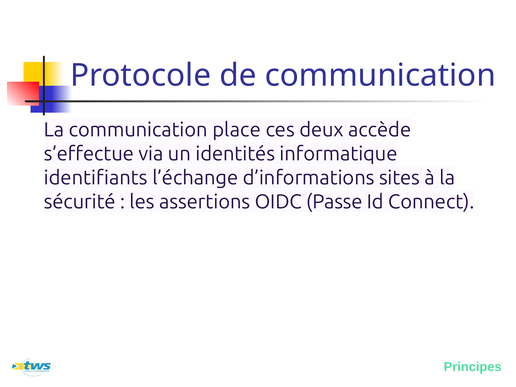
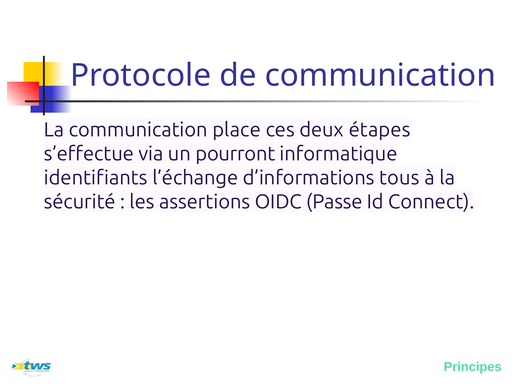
accède: accède -> étapes (380, 130)
identités: identités -> pourront (235, 154)
sites: sites -> tous (399, 178)
